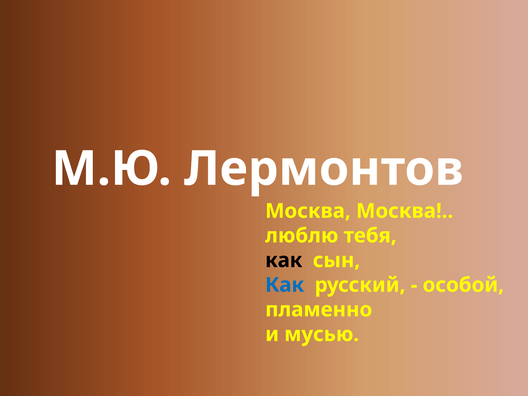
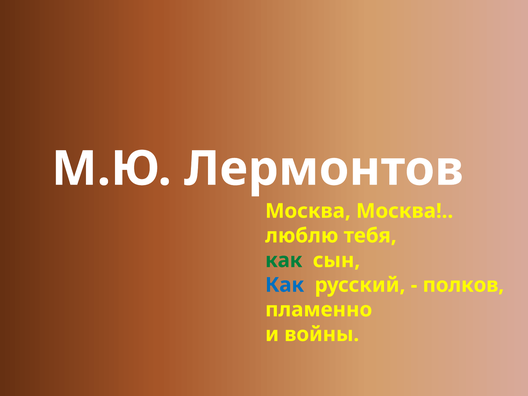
как colour: black -> green (284, 260)
особой: особой -> полков (463, 285)
мусью: мусью -> войны (322, 334)
